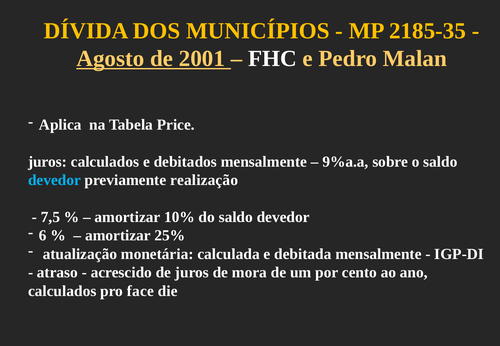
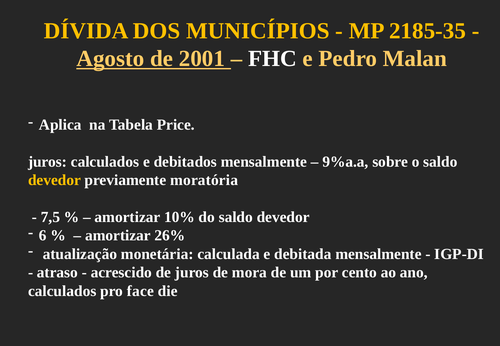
devedor colour: light blue -> yellow (55, 180)
realização: realização -> moratória (204, 180)
25%: 25% -> 26% (170, 236)
